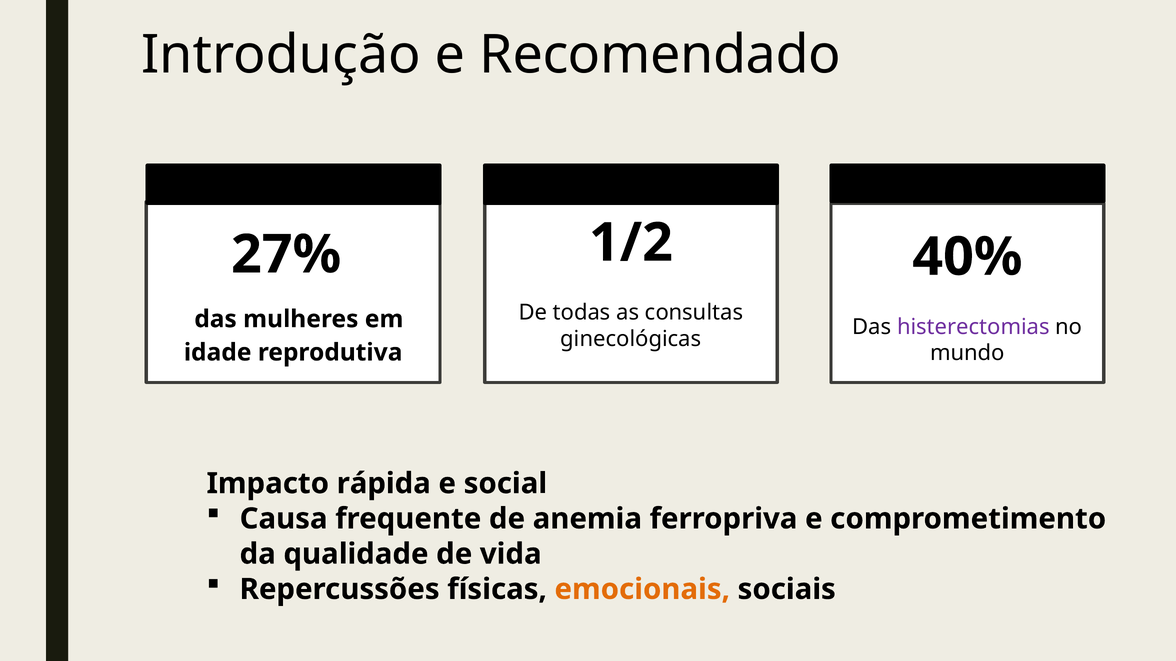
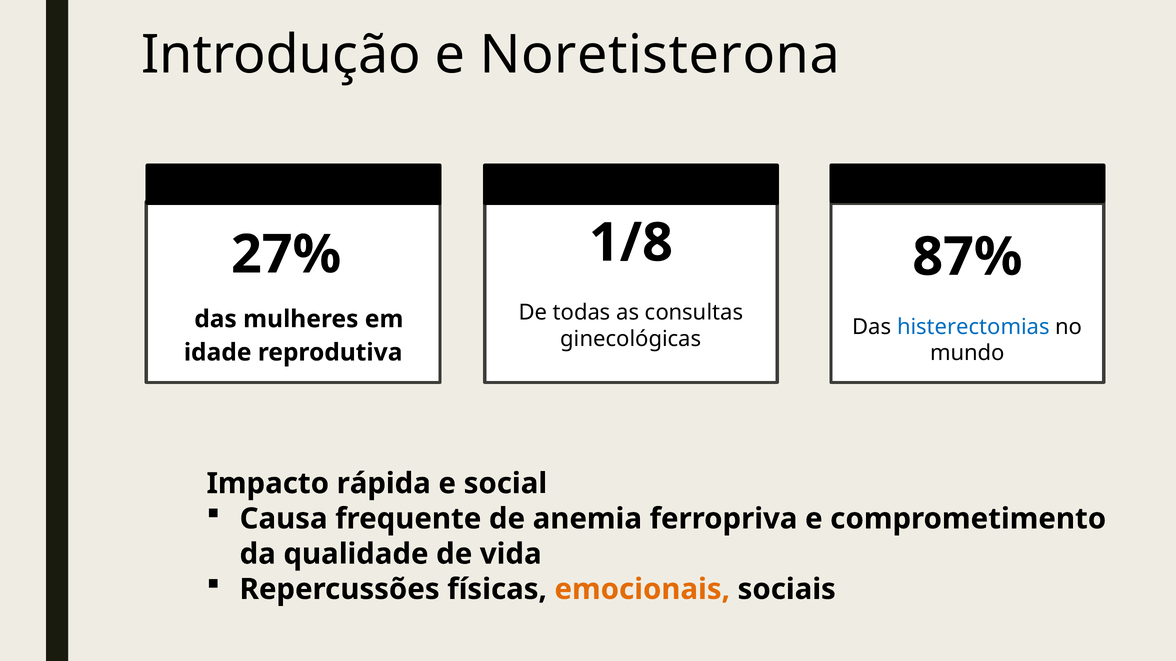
Recomendado: Recomendado -> Noretisterona (660, 55)
1/2: 1/2 -> 1/8 (631, 243)
40%: 40% -> 87% (967, 257)
histerectomias colour: purple -> blue (973, 327)
